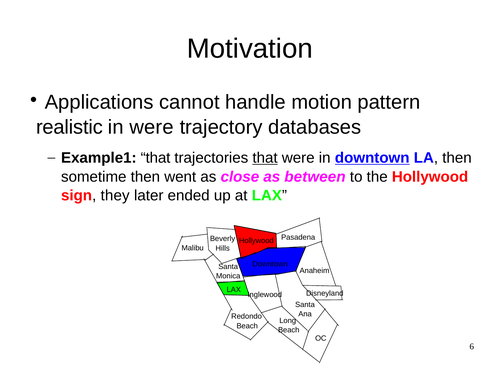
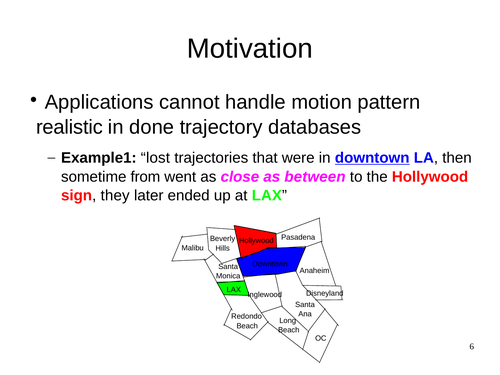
in were: were -> done (152, 127)
Example1 that: that -> lost (155, 158)
that underline: present -> none (265, 158)
sometime then: then -> from (145, 177)
